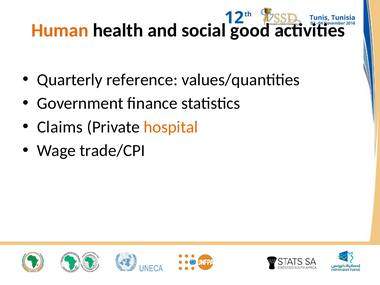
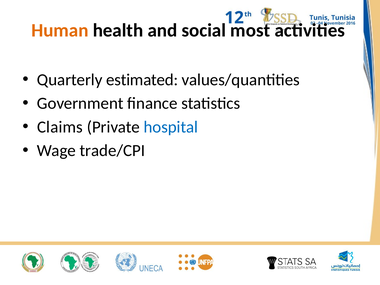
good: good -> most (250, 30)
reference: reference -> estimated (142, 80)
hospital colour: orange -> blue (171, 127)
